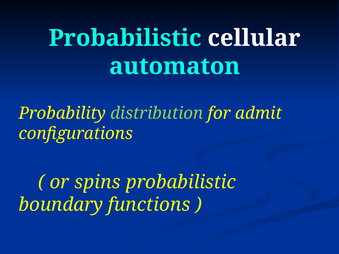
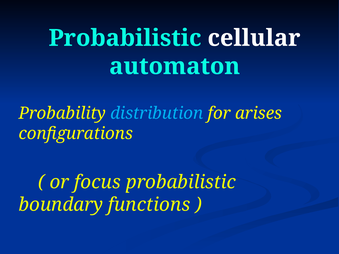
distribution colour: light green -> light blue (157, 113)
admit: admit -> arises (259, 113)
spins: spins -> focus (97, 182)
